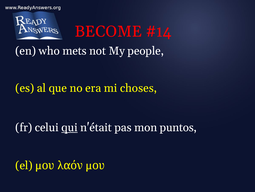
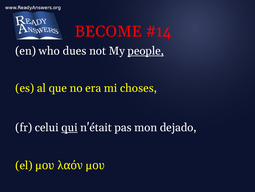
mets: mets -> dues (74, 51)
people underline: none -> present (146, 51)
puntos: puntos -> dejado (178, 127)
